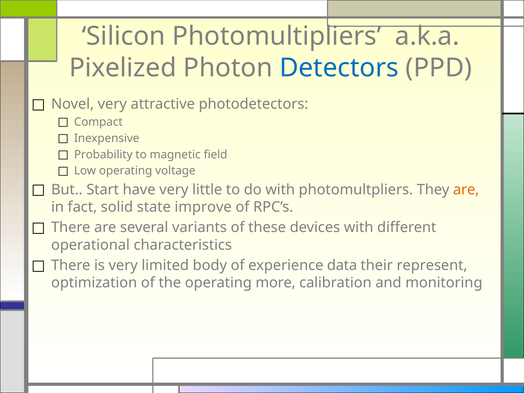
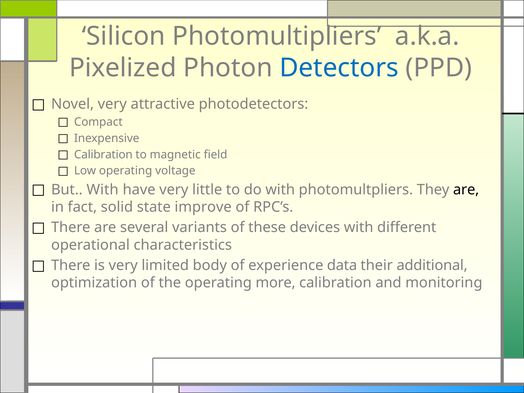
Probability: Probability -> Calibration (103, 155)
But Start: Start -> With (103, 190)
are colour: orange -> black (466, 190)
represent: represent -> additional (432, 265)
